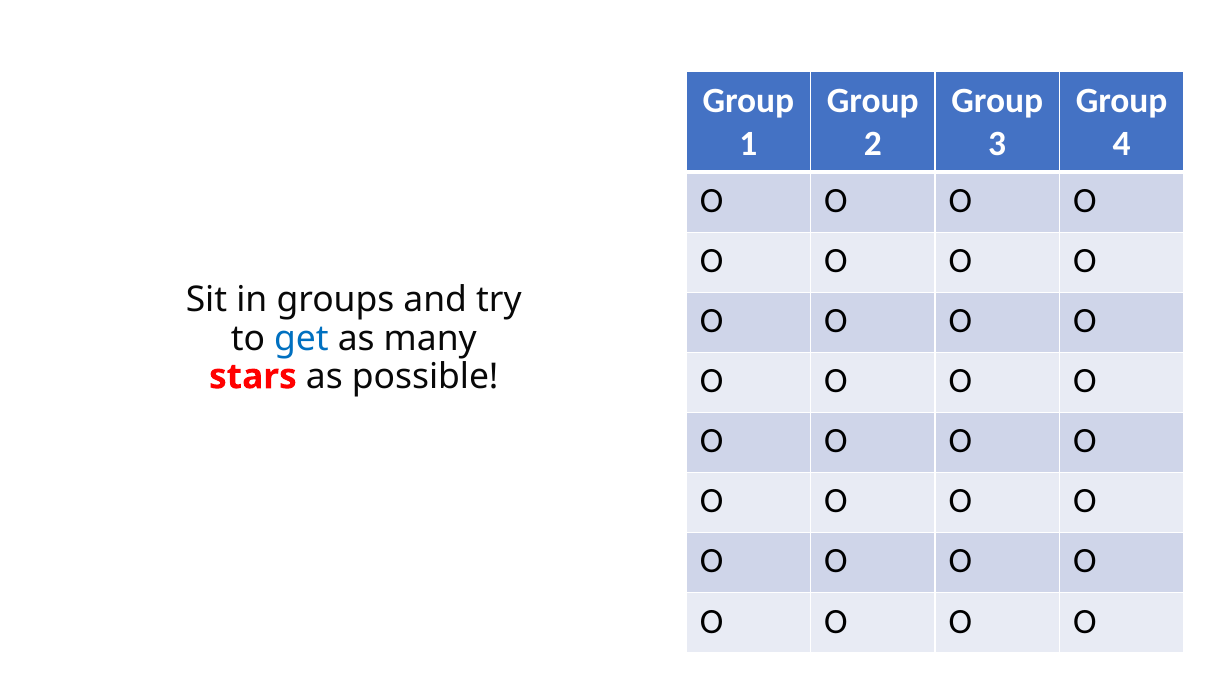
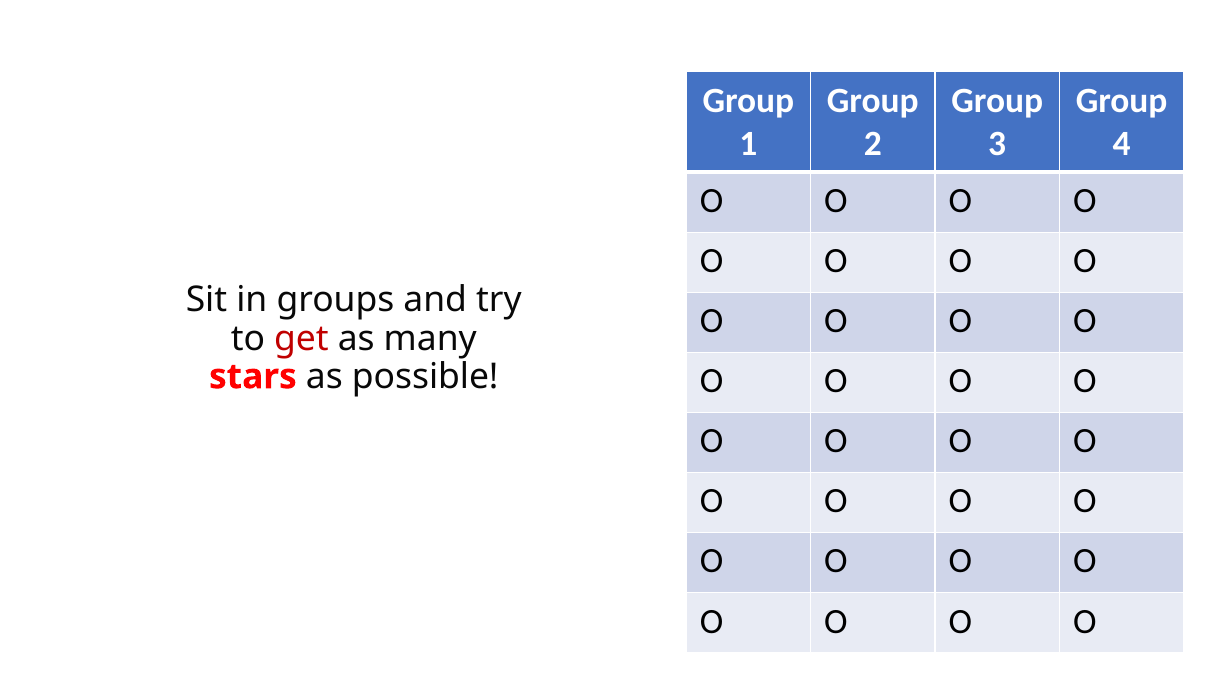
get colour: blue -> red (301, 338)
